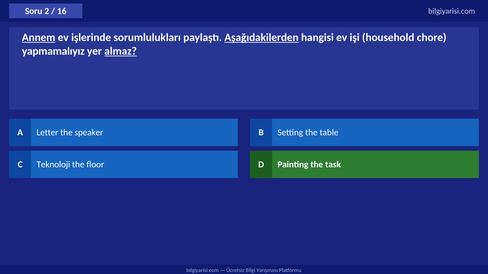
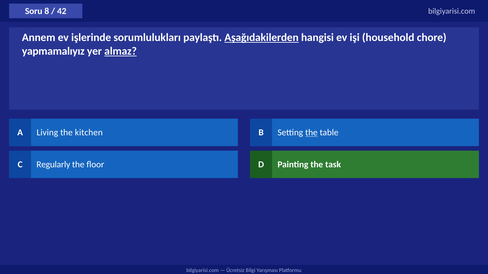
2: 2 -> 8 (47, 11)
16: 16 -> 42 (62, 11)
Annem underline: present -> none (39, 38)
Letter: Letter -> Living (47, 133)
speaker: speaker -> kitchen (89, 133)
the underline: none -> present (311, 133)
Teknoloji: Teknoloji -> Regularly (53, 165)
